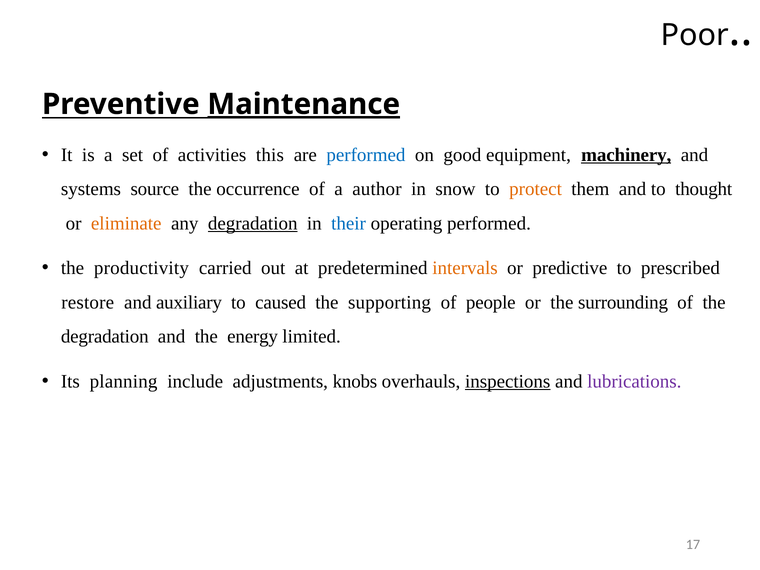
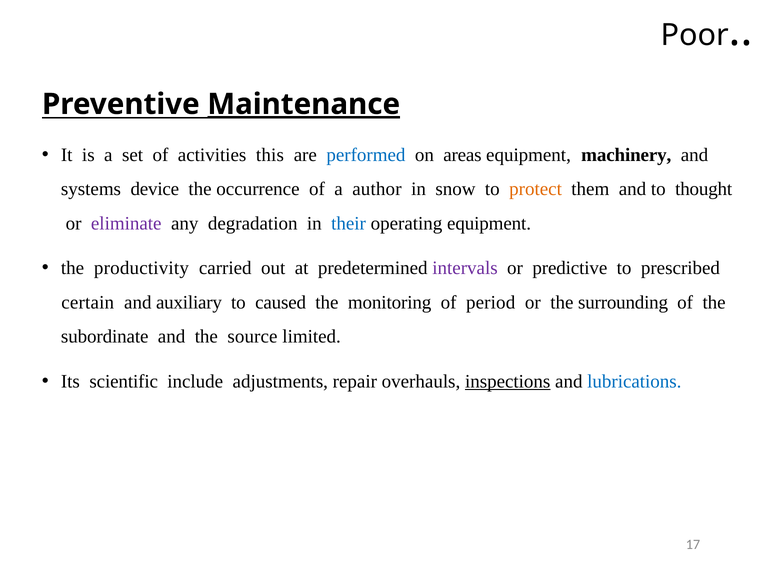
good: good -> areas (462, 155)
machinery underline: present -> none (626, 155)
source: source -> device (155, 189)
eliminate colour: orange -> purple (126, 223)
degradation underline: present -> none (253, 223)
operating performed: performed -> equipment (489, 223)
intervals colour: orange -> purple (465, 268)
restore: restore -> certain (88, 302)
supporting: supporting -> monitoring (390, 302)
people: people -> period (491, 302)
degradation: degradation -> subordinate (105, 337)
energy: energy -> source (252, 337)
planning: planning -> scientific (124, 381)
knobs: knobs -> repair (355, 381)
lubrications colour: purple -> blue (634, 381)
